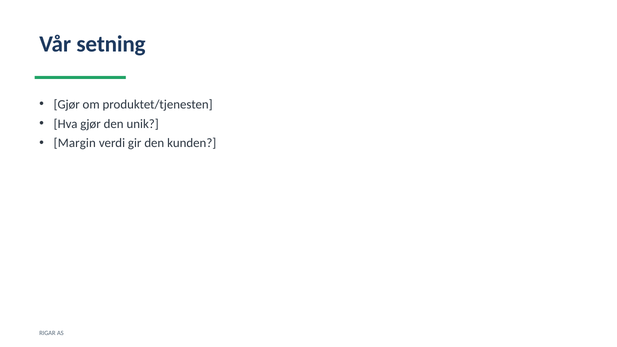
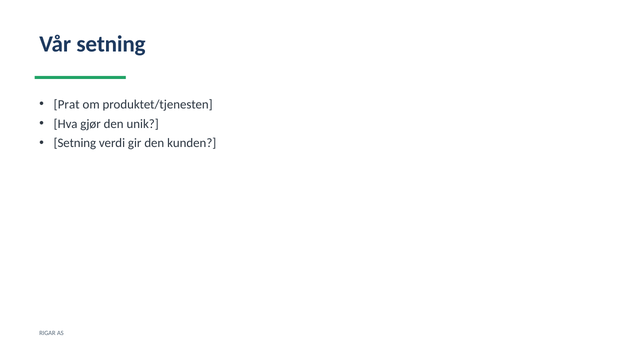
Gjør: Gjør -> Prat (67, 105)
Margin: Margin -> Setning (75, 143)
